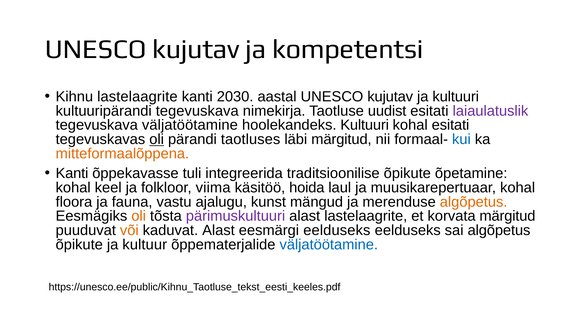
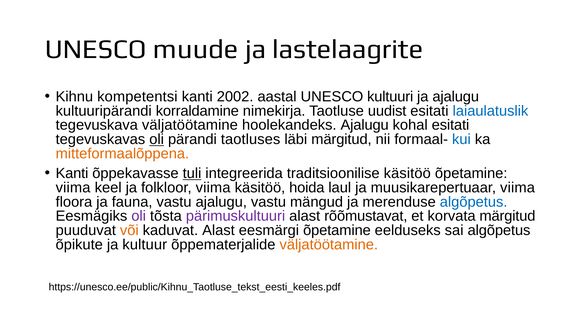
kujutav: kujutav -> muude (196, 49)
kompetentsi: kompetentsi -> lastelaagrite (348, 49)
Kihnu lastelaagrite: lastelaagrite -> kompetentsi (137, 96)
2030: 2030 -> 2002 (235, 96)
aastal UNESCO kujutav: kujutav -> kultuuri (390, 96)
ja kultuuri: kultuuri -> ajalugu (456, 96)
kultuuripärandi tegevuskava: tegevuskava -> korraldamine (197, 111)
laiaulatuslik colour: purple -> blue (490, 111)
hoolekandeks Kultuuri: Kultuuri -> Ajalugu (365, 125)
tuli underline: none -> present (192, 173)
traditsioonilise õpikute: õpikute -> käsitöö (407, 173)
kohal: kohal -> viima (73, 187)
muusikarepertuaar kohal: kohal -> viima (518, 187)
ajalugu kunst: kunst -> vastu (268, 202)
algõpetus colour: orange -> blue (474, 202)
oli colour: orange -> purple (139, 216)
alast lastelaagrite: lastelaagrite -> rõõmustavat (366, 216)
eesmärgi eelduseks: eelduseks -> õpetamine (337, 230)
väljatöötamine colour: blue -> orange (329, 244)
